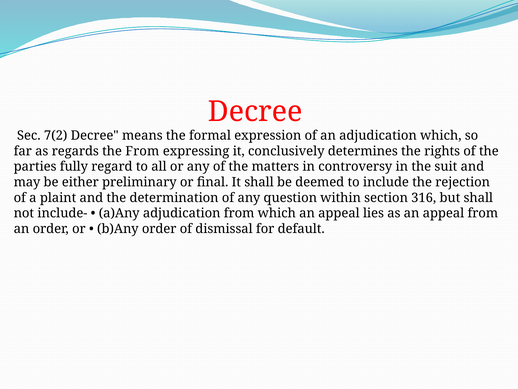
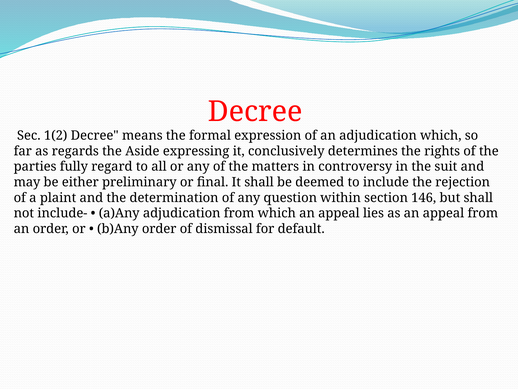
7(2: 7(2 -> 1(2 (56, 135)
the From: From -> Aside (142, 151)
316: 316 -> 146 (424, 198)
